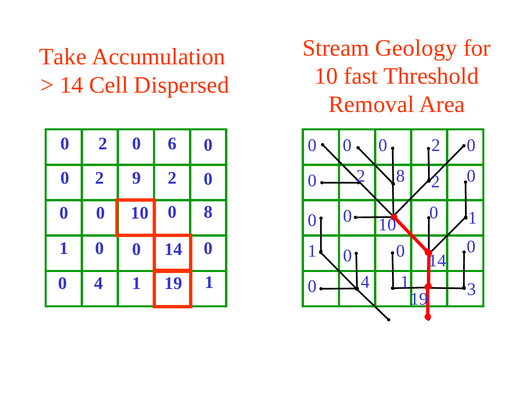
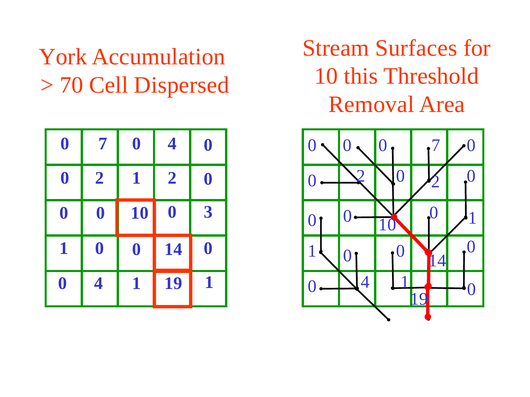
Geology: Geology -> Surfaces (416, 48)
Take: Take -> York (63, 57)
fast: fast -> this (361, 76)
14: 14 -> 70 (71, 85)
2: 2 -> 7 (103, 144)
6: 6 -> 4 (172, 144)
2: 2 -> 7 (436, 145)
2 8: 8 -> 0 (401, 176)
9: 9 -> 1 (137, 178)
10 8: 8 -> 3 (208, 212)
4 1 3: 3 -> 0 (472, 290)
